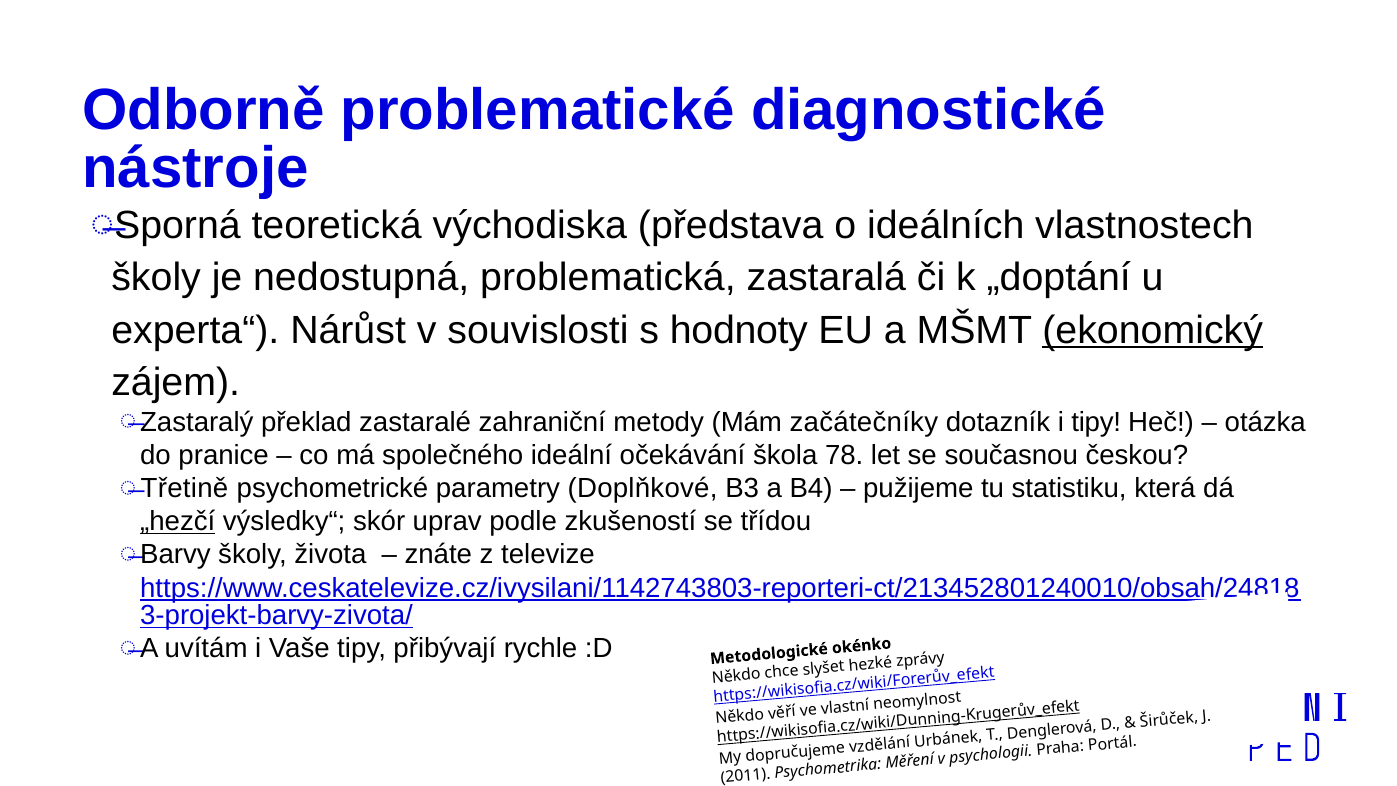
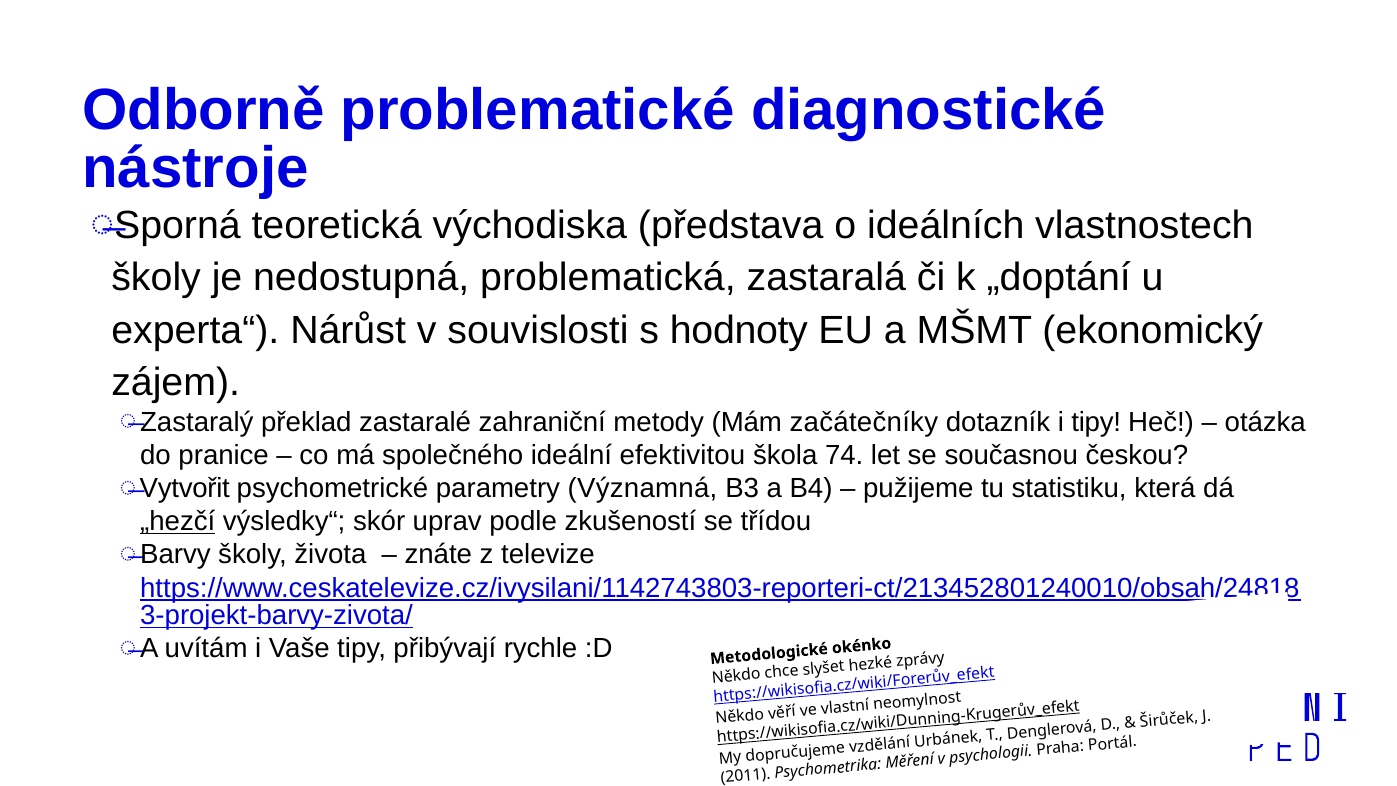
ekonomický underline: present -> none (1153, 330)
očekávání: očekávání -> efektivitou (682, 455)
78: 78 -> 74 (844, 455)
Třetině: Třetině -> Vytvořit (185, 488)
Doplňkové: Doplňkové -> Významná (643, 488)
